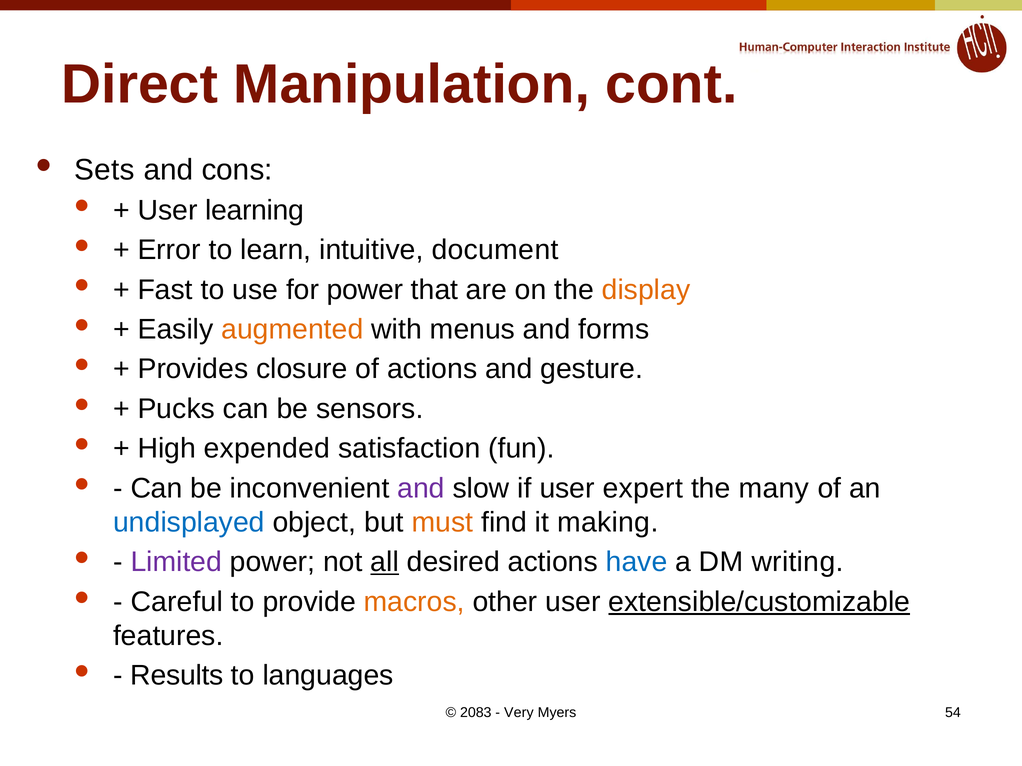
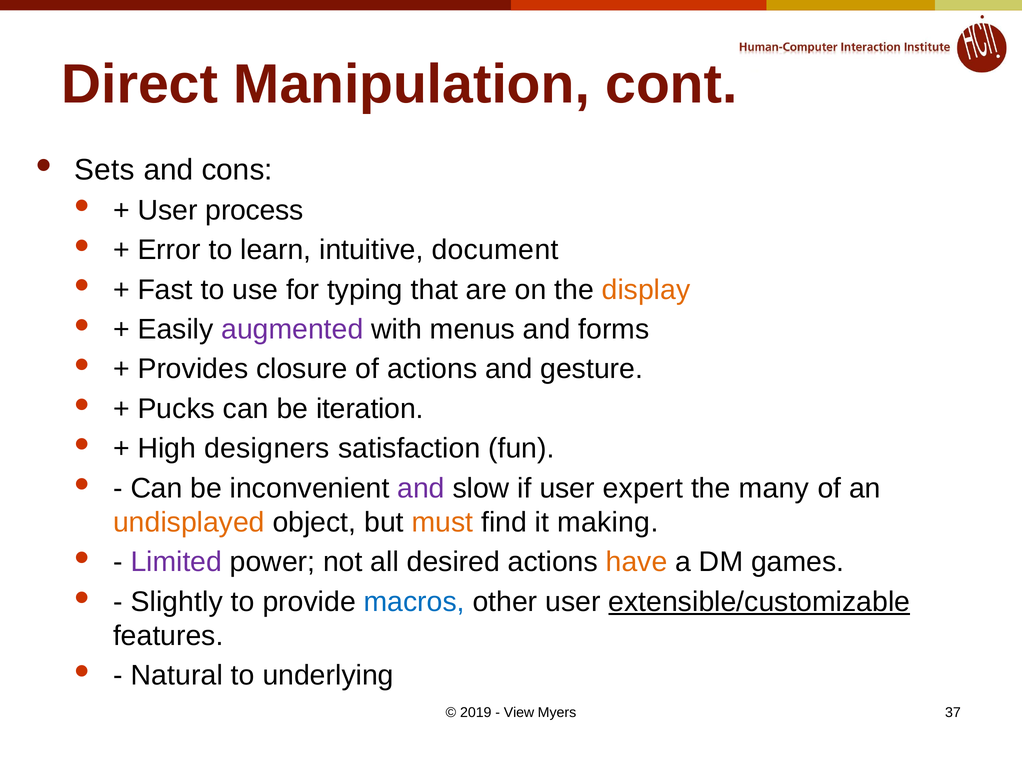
learning: learning -> process (255, 210)
for power: power -> typing (365, 290)
augmented colour: orange -> purple (292, 330)
sensors: sensors -> iteration (370, 409)
expended: expended -> designers (267, 449)
undisplayed colour: blue -> orange (189, 523)
all underline: present -> none (385, 562)
have colour: blue -> orange (637, 562)
writing: writing -> games (798, 562)
Careful: Careful -> Slightly (177, 602)
macros colour: orange -> blue (414, 602)
Results: Results -> Natural (177, 676)
languages: languages -> underlying (328, 676)
2083: 2083 -> 2019 (476, 713)
Very: Very -> View (519, 713)
54: 54 -> 37 (953, 713)
